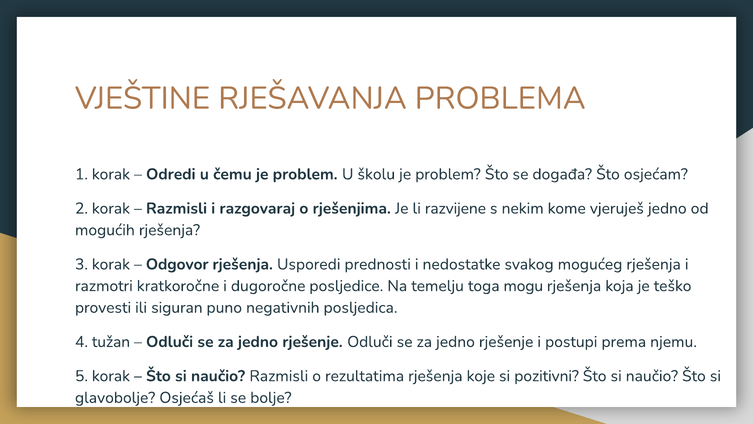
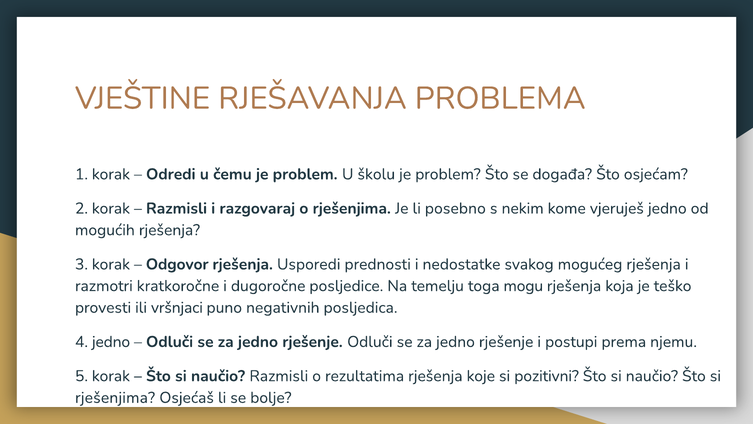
razvijene: razvijene -> posebno (455, 208)
siguran: siguran -> vršnjaci (177, 307)
4 tužan: tužan -> jedno (111, 341)
glavobolje: glavobolje -> rješenjima (115, 397)
